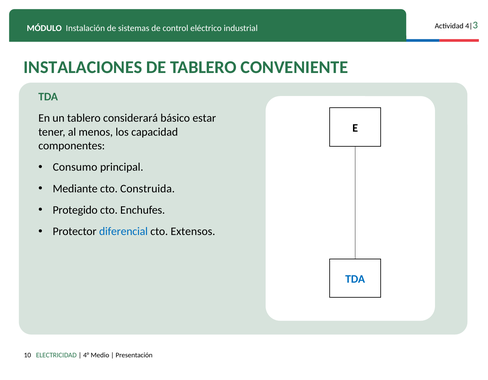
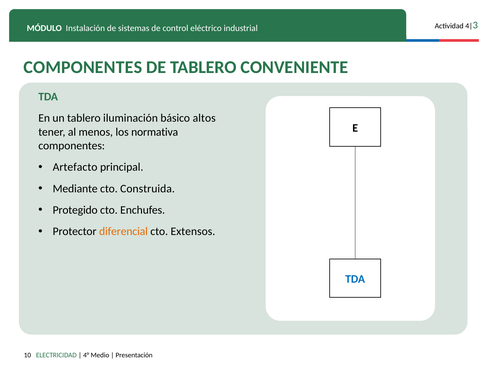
INSTALACIONES: INSTALACIONES -> COMPONENTES (83, 67)
considerará: considerará -> iluminación (131, 118)
estar: estar -> altos (204, 118)
capacidad: capacidad -> normativa (155, 132)
Consumo: Consumo -> Artefacto (75, 167)
diferencial colour: blue -> orange (123, 231)
